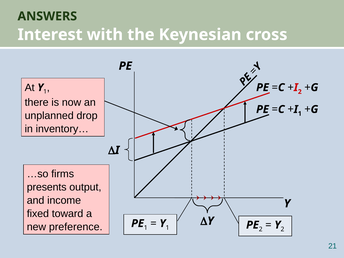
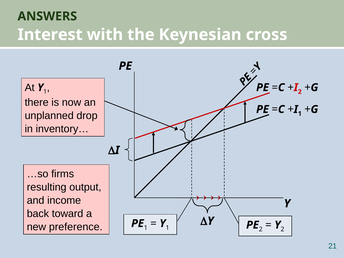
presents: presents -> resulting (47, 187)
fixed: fixed -> back (38, 214)
